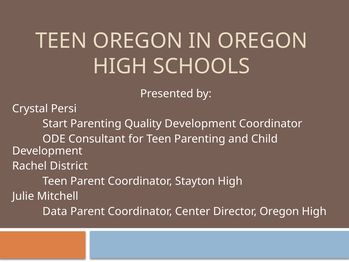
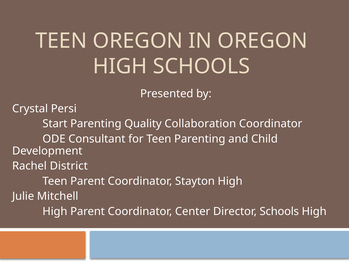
Quality Development: Development -> Collaboration (200, 124)
Data: Data -> High (55, 211)
Director Oregon: Oregon -> Schools (279, 211)
